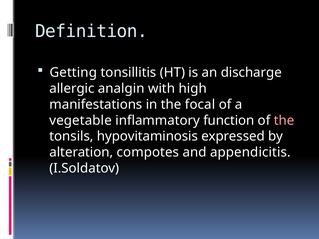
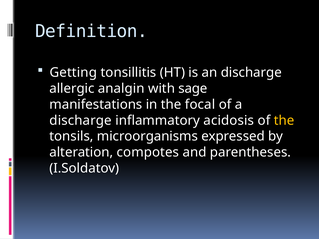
high: high -> sage (193, 89)
vegetable: vegetable -> discharge (81, 121)
function: function -> acidosis (229, 121)
the colour: pink -> yellow (284, 121)
hypovitaminosis: hypovitaminosis -> microorganisms (147, 136)
appendicitis: appendicitis -> parentheses (250, 152)
